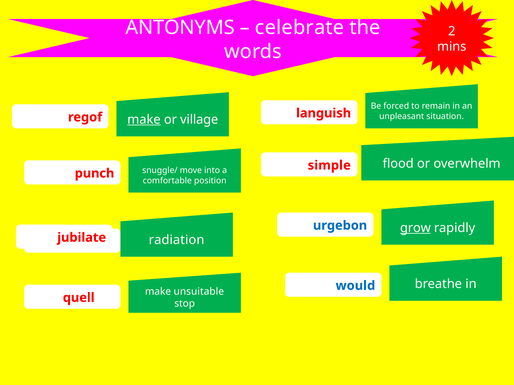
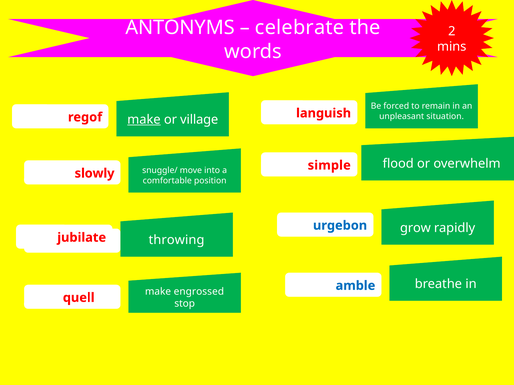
punch: punch -> slowly (95, 174)
grow underline: present -> none (415, 228)
radiation: radiation -> throwing (177, 240)
would: would -> amble (355, 286)
unsuitable: unsuitable -> engrossed (199, 292)
